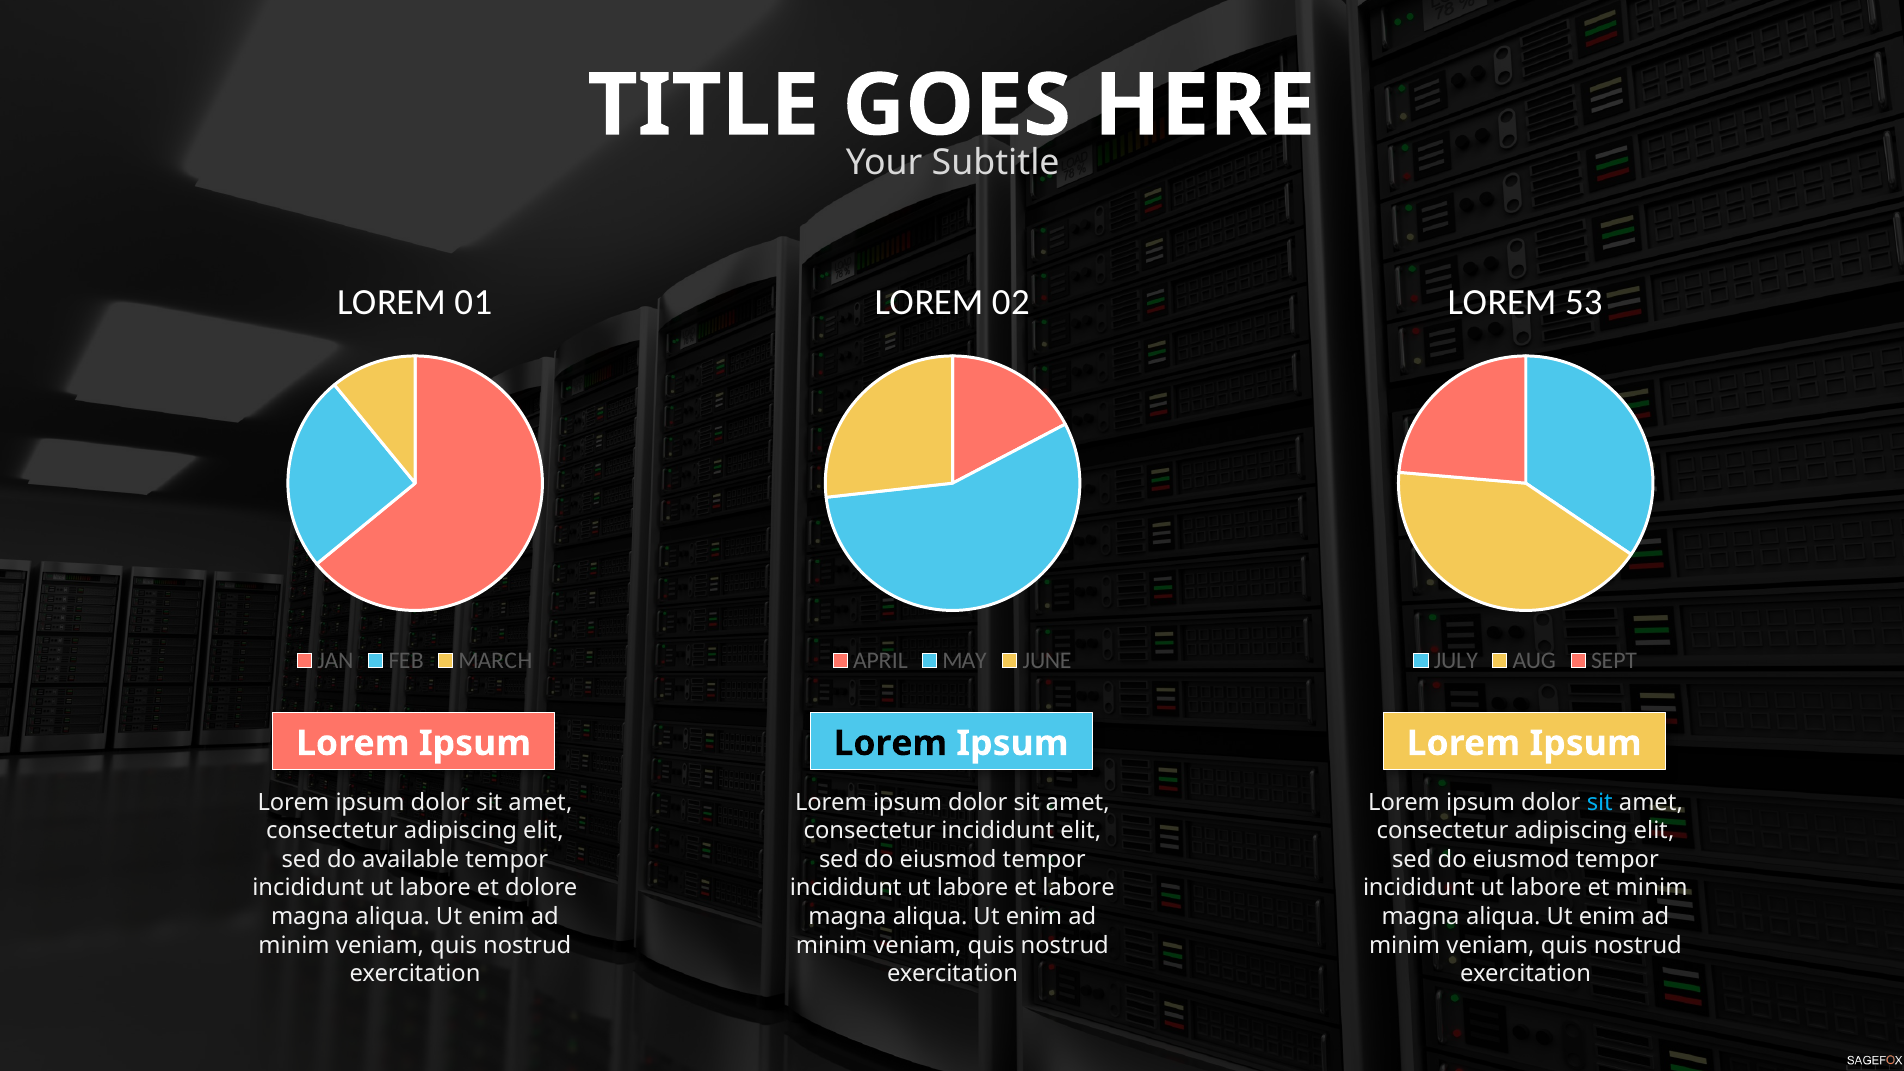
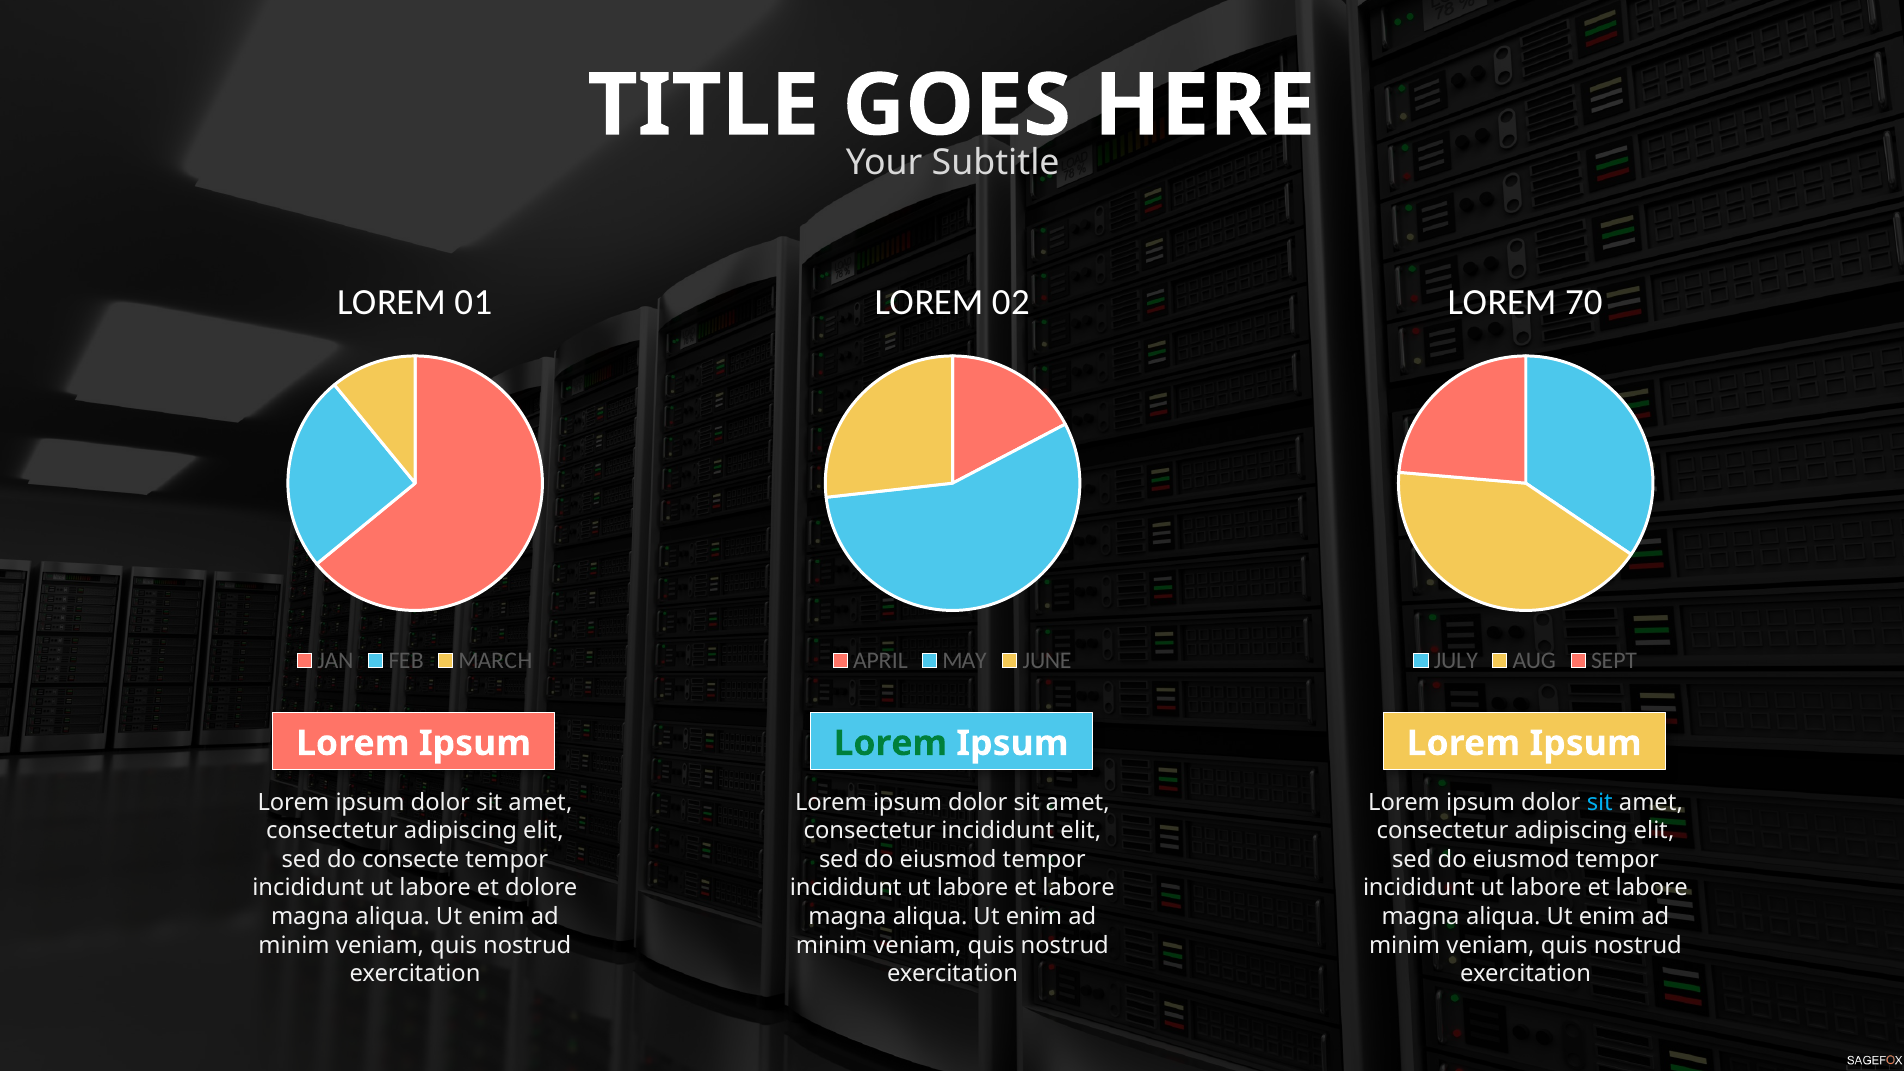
53: 53 -> 70 (1584, 303)
Lorem colour: black -> green (890, 743)
available: available -> consecte (411, 860)
minim: minim -> labore (1652, 888)
